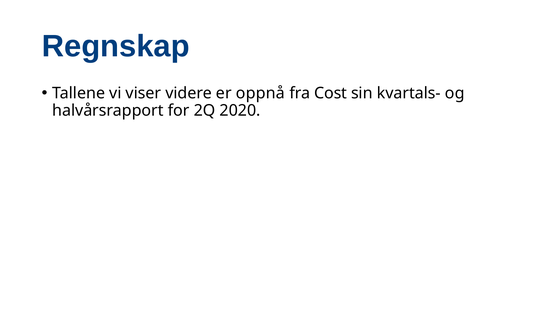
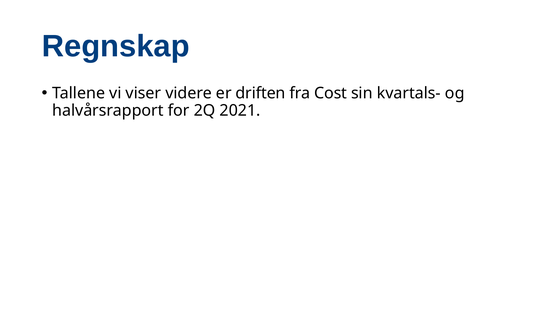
oppnå: oppnå -> driften (261, 93)
2020: 2020 -> 2021 (240, 110)
